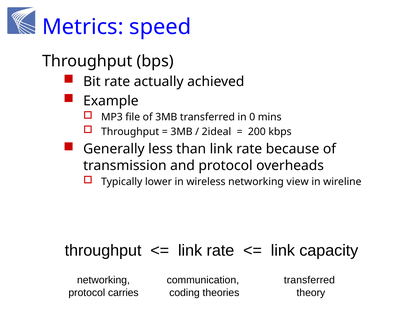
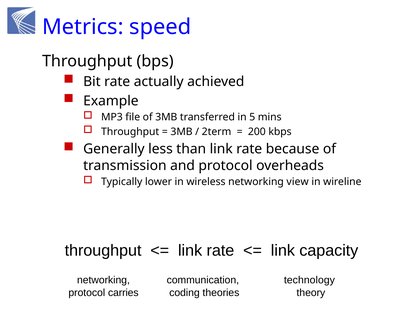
0: 0 -> 5 (252, 117)
2ideal: 2ideal -> 2term (217, 132)
transferred: transferred -> technology (309, 281)
